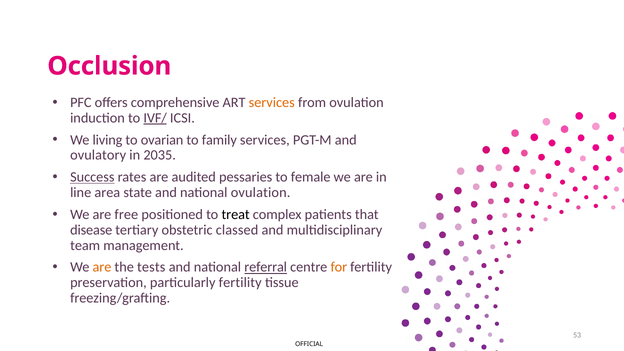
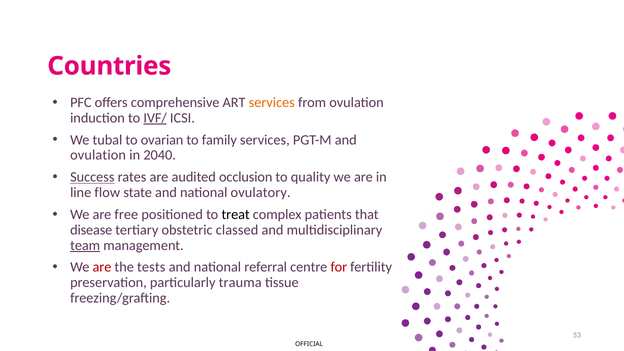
Occlusion: Occlusion -> Countries (109, 66)
living: living -> tubal (107, 140)
ovulatory: ovulatory -> ovulation (98, 155)
2035: 2035 -> 2040 (160, 155)
pessaries: pessaries -> occlusion (246, 177)
female: female -> quality (311, 177)
area: area -> flow (107, 193)
national ovulation: ovulation -> ovulatory (261, 193)
team underline: none -> present (85, 245)
are colour: orange -> red (102, 267)
referral underline: present -> none (266, 267)
for colour: orange -> red (339, 267)
particularly fertility: fertility -> trauma (240, 283)
